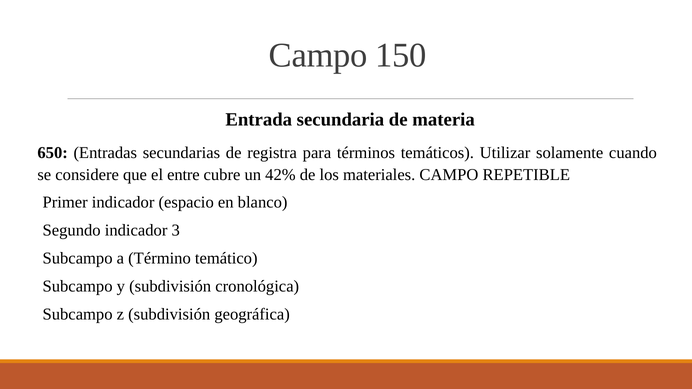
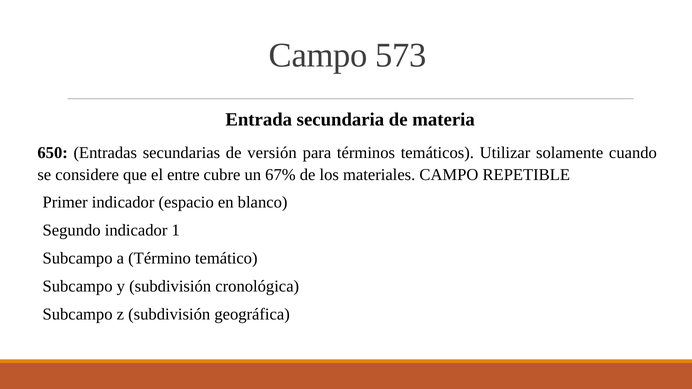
150: 150 -> 573 (401, 55)
registra: registra -> versión (272, 153)
42%: 42% -> 67% (280, 175)
3: 3 -> 1 (176, 231)
